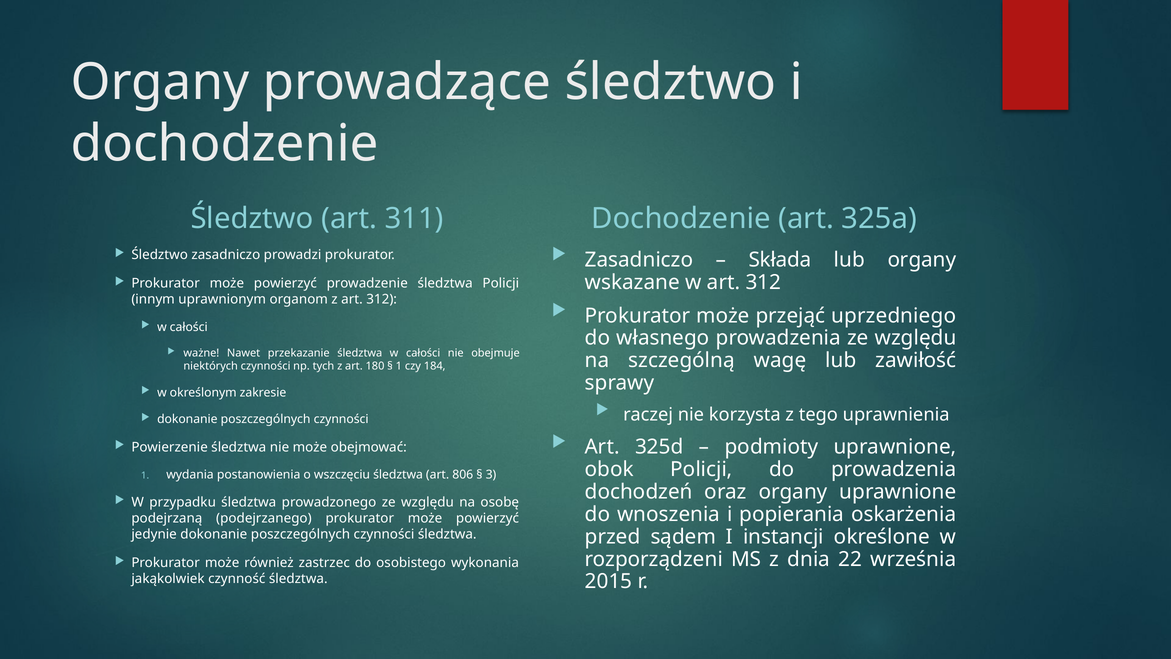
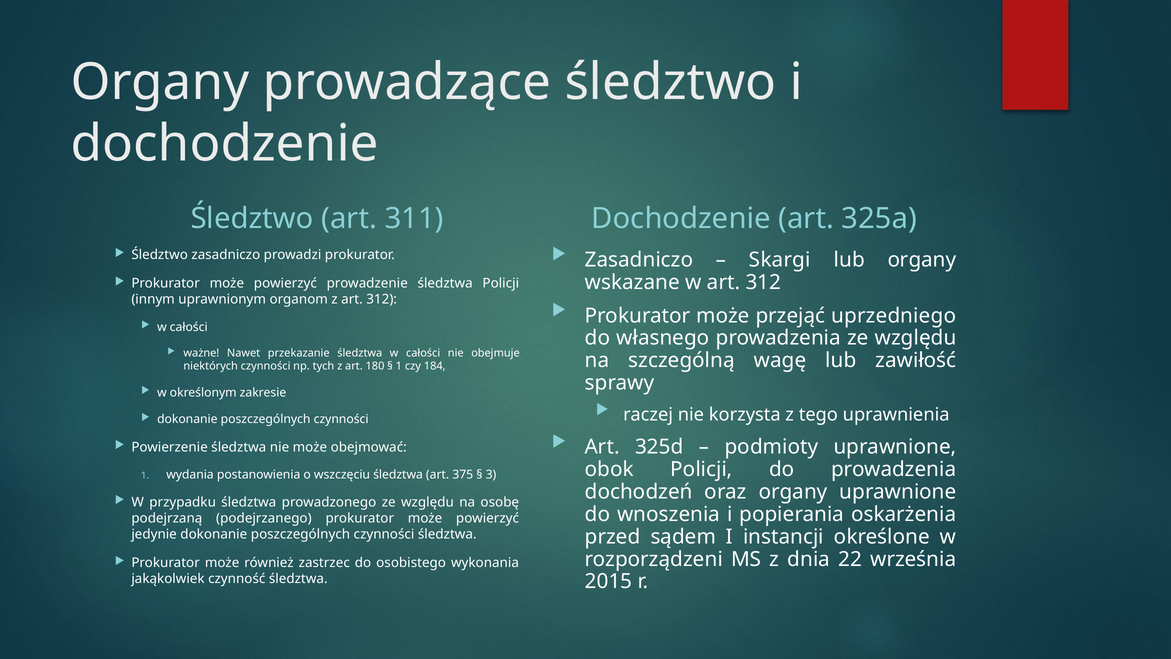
Składa: Składa -> Skargi (780, 260)
806: 806 -> 375 (463, 474)
